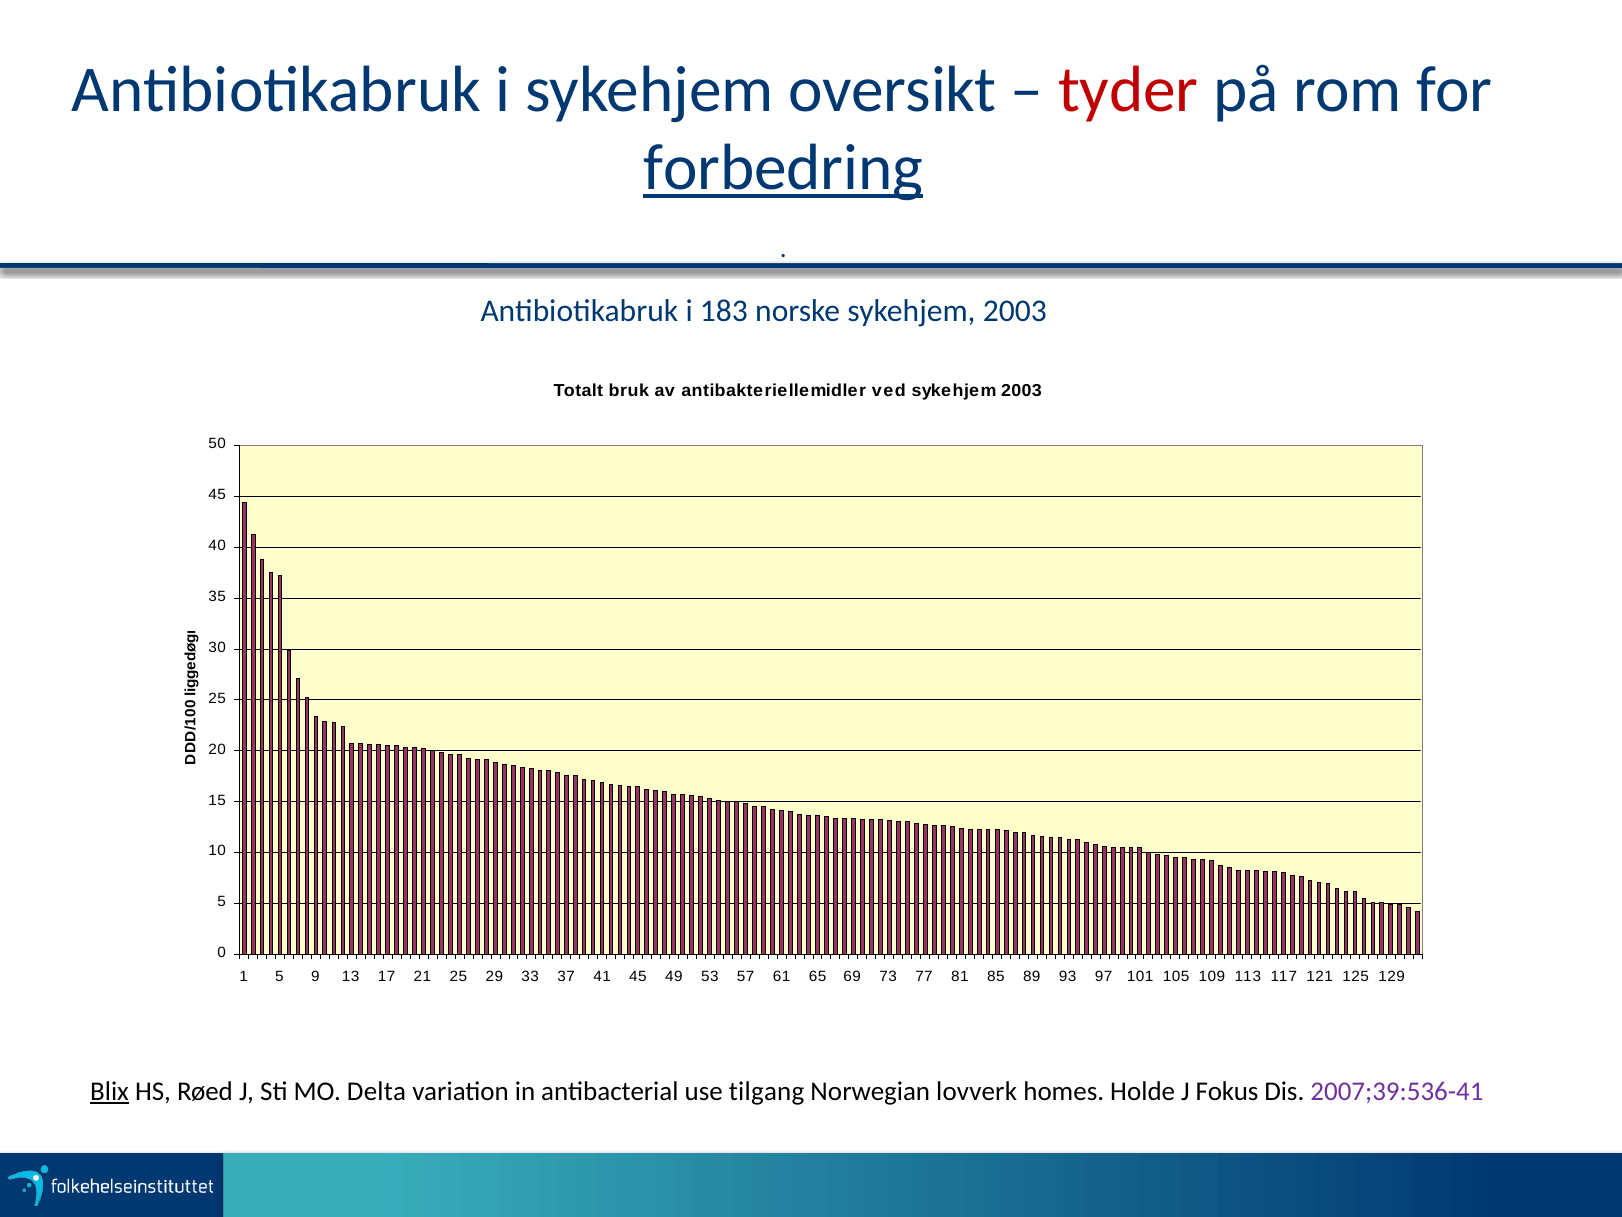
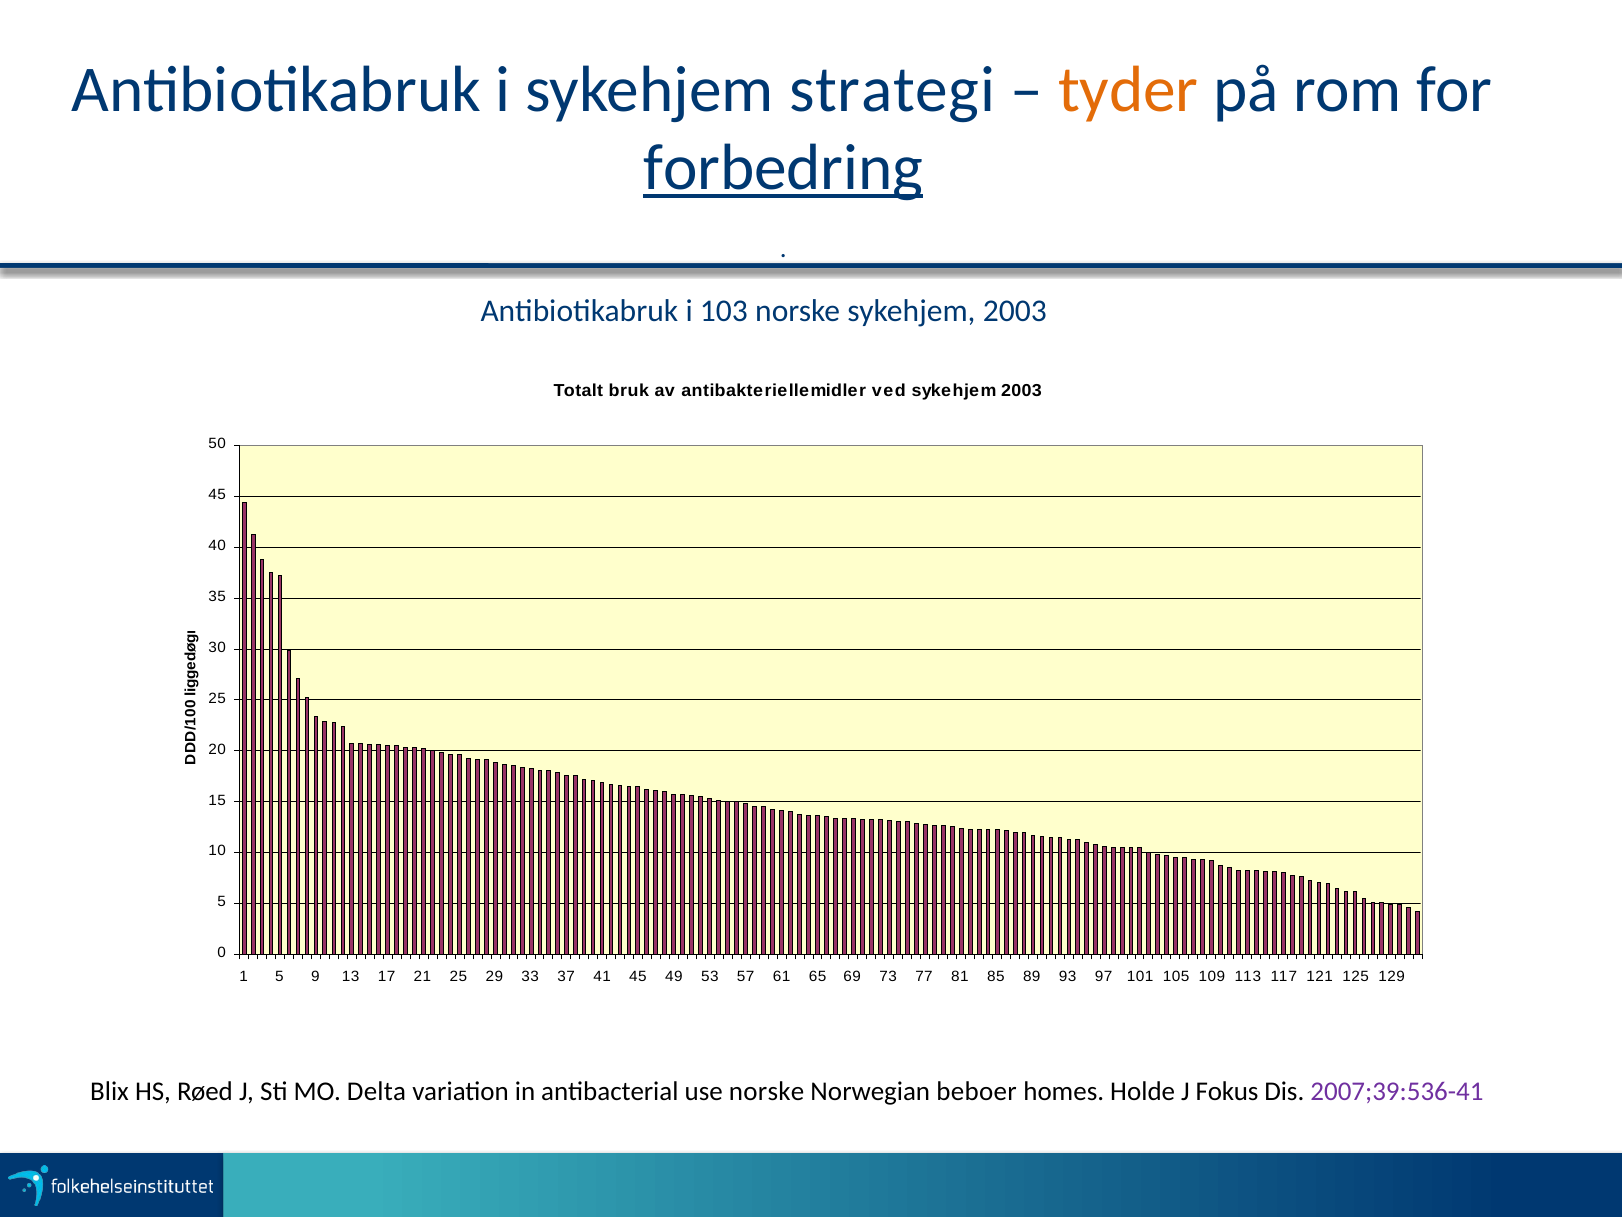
oversikt: oversikt -> strategi (892, 90)
tyder colour: red -> orange (1128, 90)
183: 183 -> 103 (724, 311)
Blix underline: present -> none (110, 1091)
use tilgang: tilgang -> norske (767, 1091)
lovverk: lovverk -> beboer (977, 1091)
